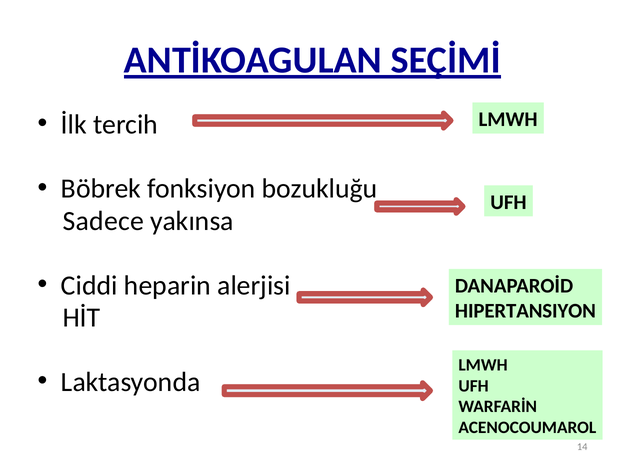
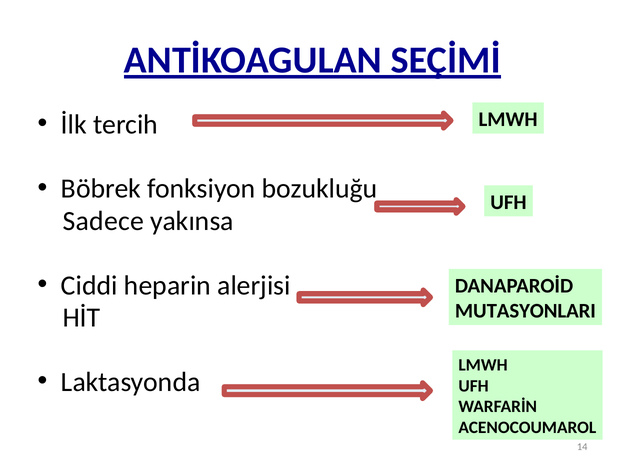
HIPERTANSIYON: HIPERTANSIYON -> MUTASYONLARI (525, 311)
